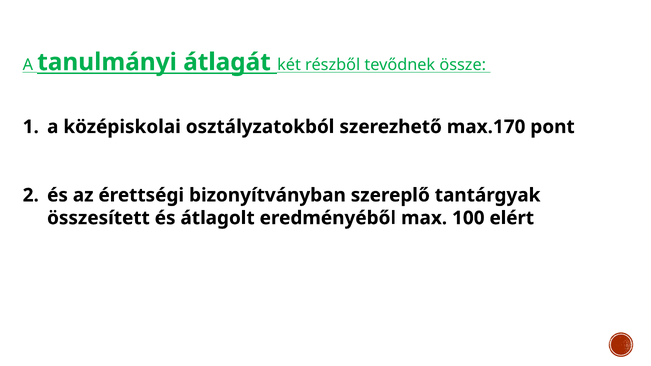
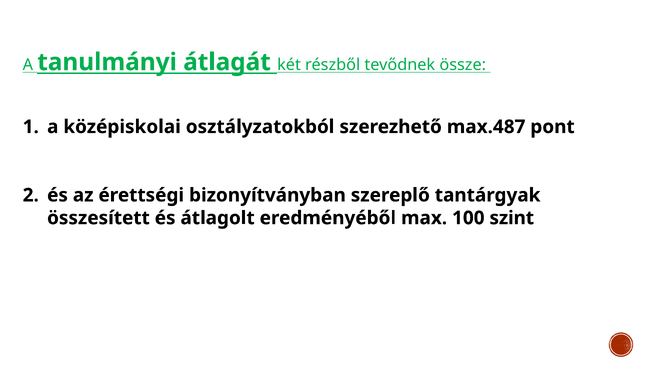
max.170: max.170 -> max.487 (486, 127)
elért: elért -> szint (512, 218)
